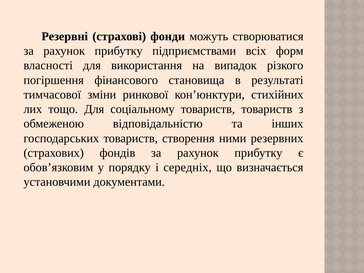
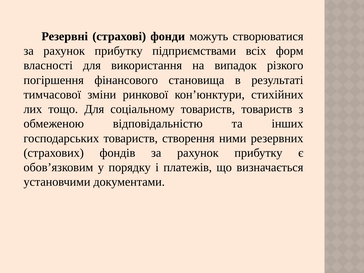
середніх: середніх -> платежів (188, 167)
